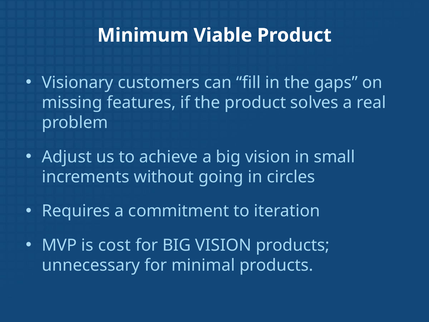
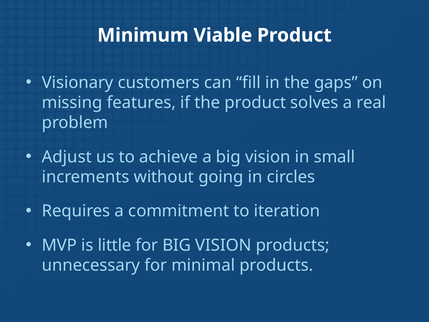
cost: cost -> little (115, 245)
